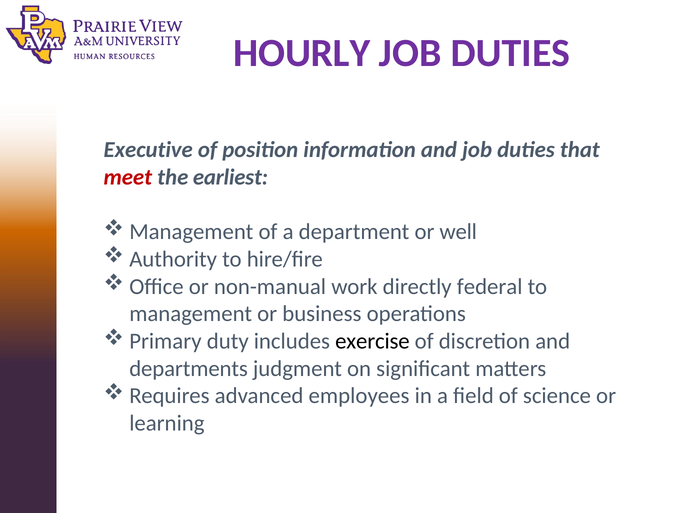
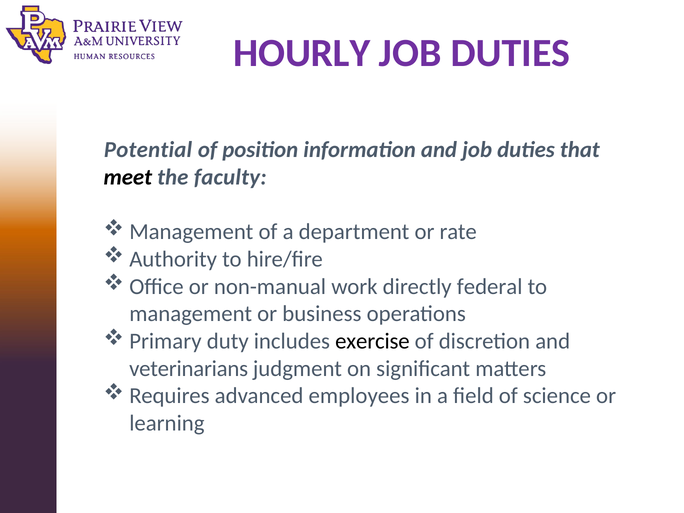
Executive: Executive -> Potential (148, 150)
meet colour: red -> black (128, 177)
earliest: earliest -> faculty (230, 177)
well: well -> rate (458, 232)
departments: departments -> veterinarians (189, 369)
